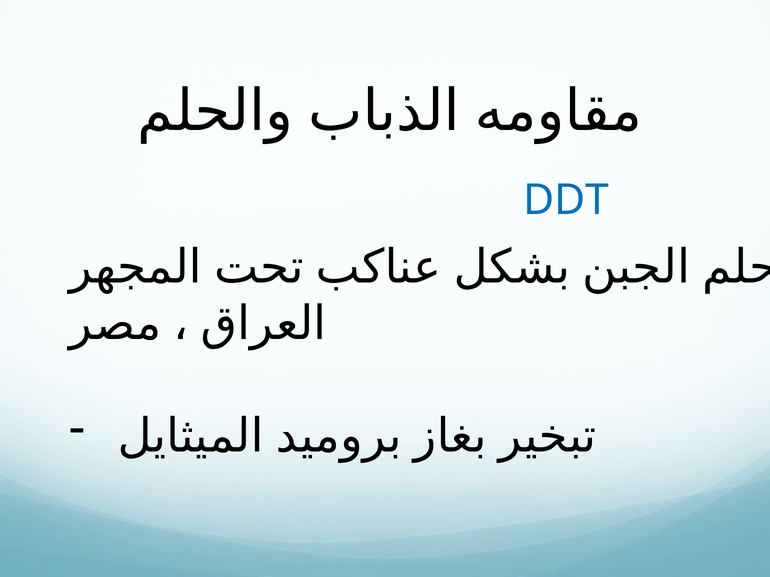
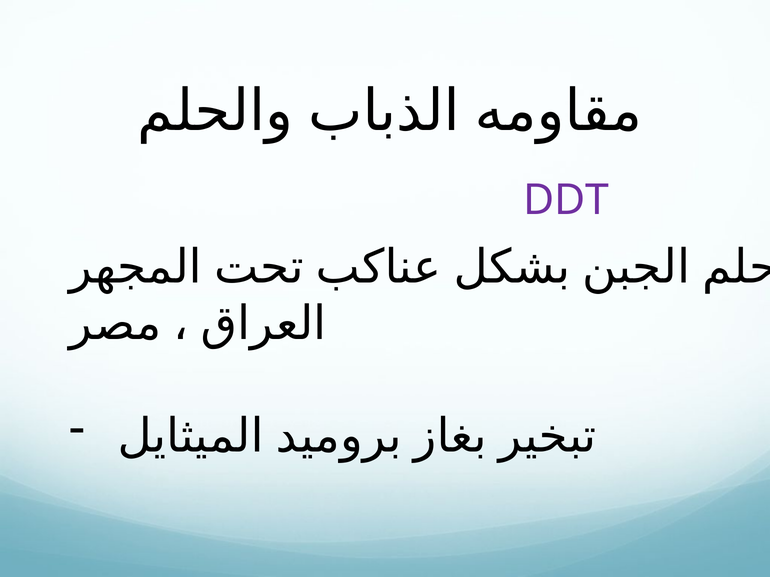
DDT colour: blue -> purple (566, 200)
